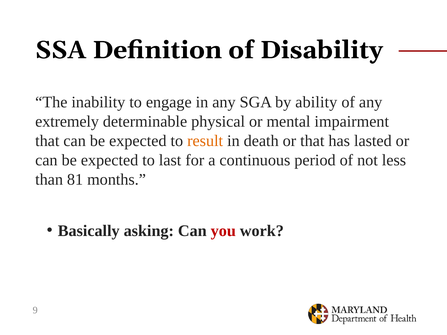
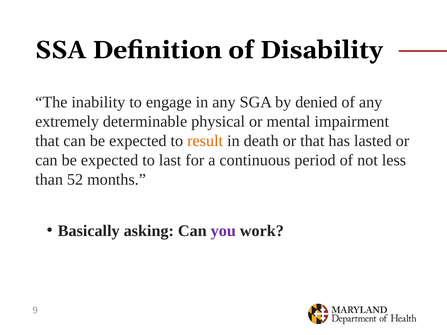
ability: ability -> denied (316, 102)
81: 81 -> 52 (75, 180)
you colour: red -> purple (223, 231)
